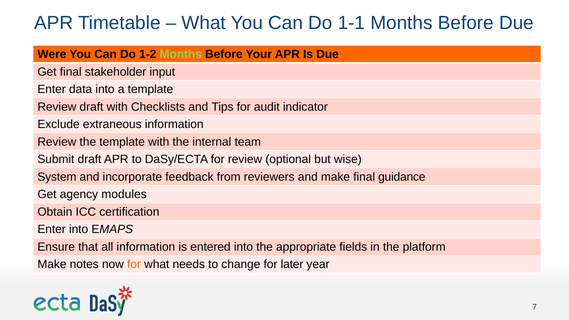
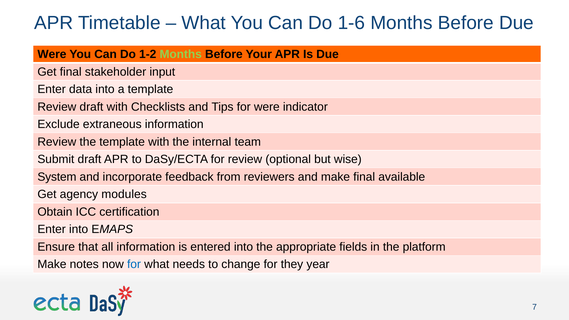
1-1: 1-1 -> 1-6 (351, 23)
for audit: audit -> were (267, 107)
guidance: guidance -> available (402, 177)
for colour: orange -> blue (134, 264)
later: later -> they (292, 264)
